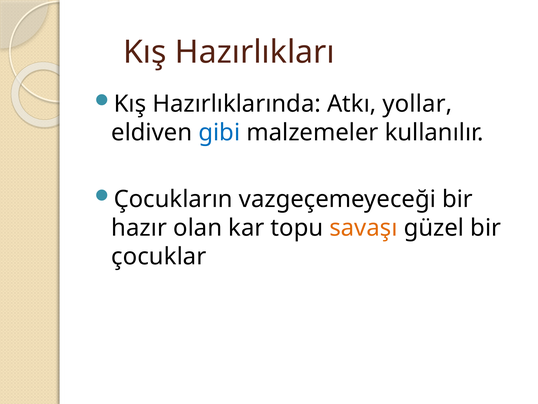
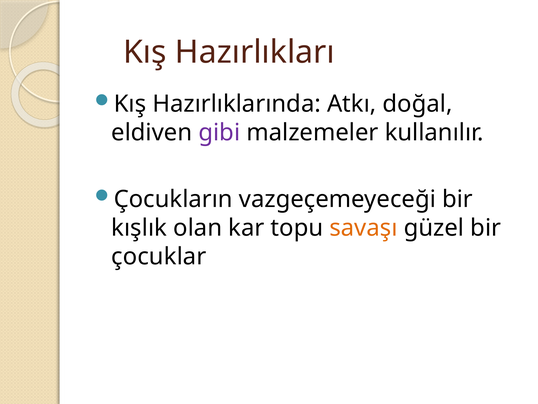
yollar: yollar -> doğal (418, 104)
gibi colour: blue -> purple (219, 133)
hazır: hazır -> kışlık (139, 228)
